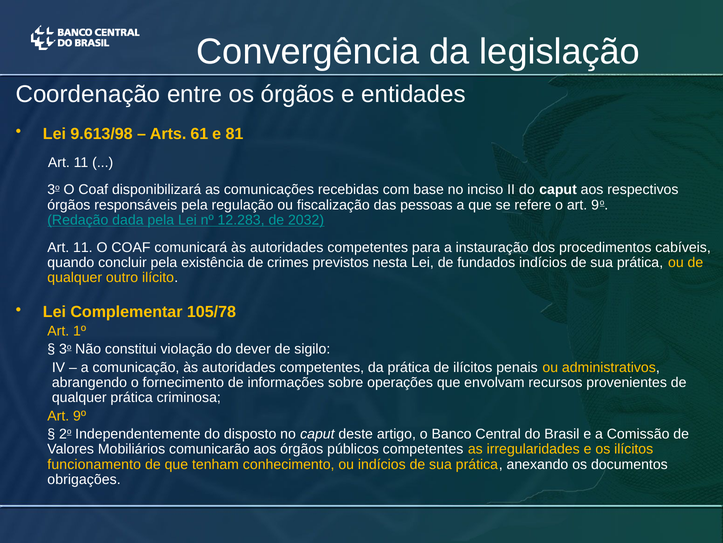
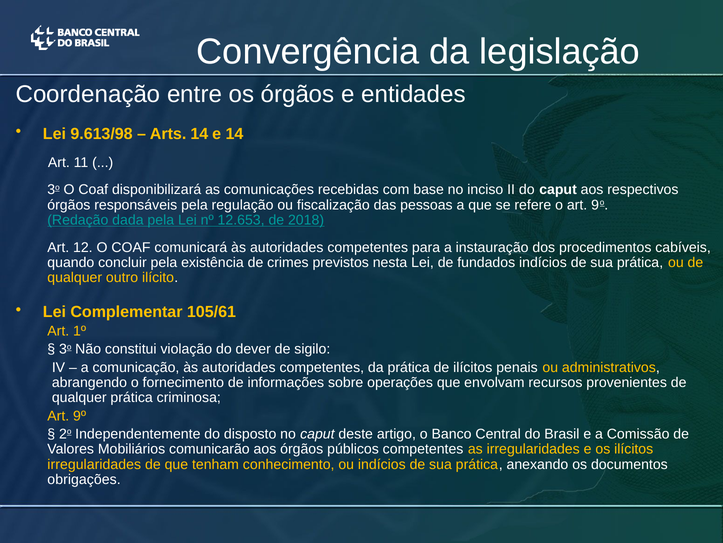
Arts 61: 61 -> 14 (199, 134)
e 81: 81 -> 14 (234, 134)
12.283: 12.283 -> 12.653 (241, 220)
2032: 2032 -> 2018 (306, 220)
11: 11 -> 12 (83, 247)
105/78: 105/78 -> 105/61 (211, 312)
funcionamento: funcionamento -> irregularidades (94, 464)
